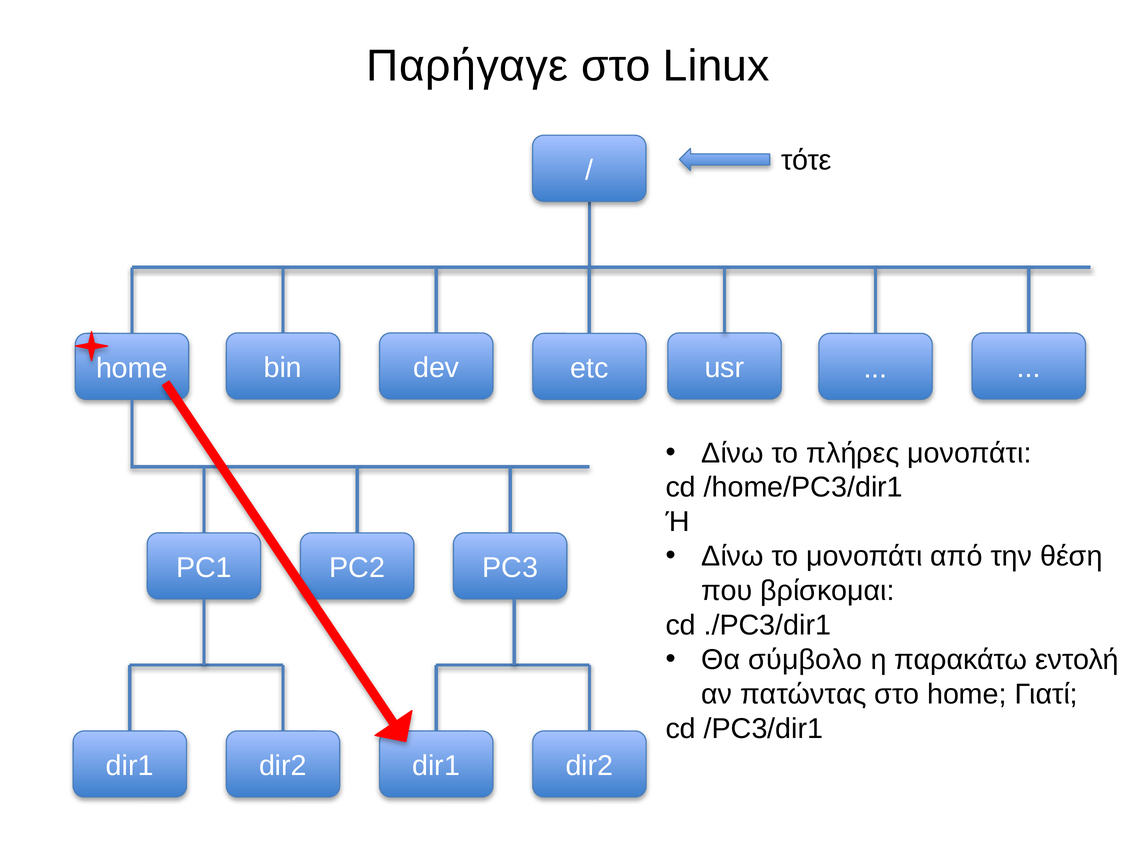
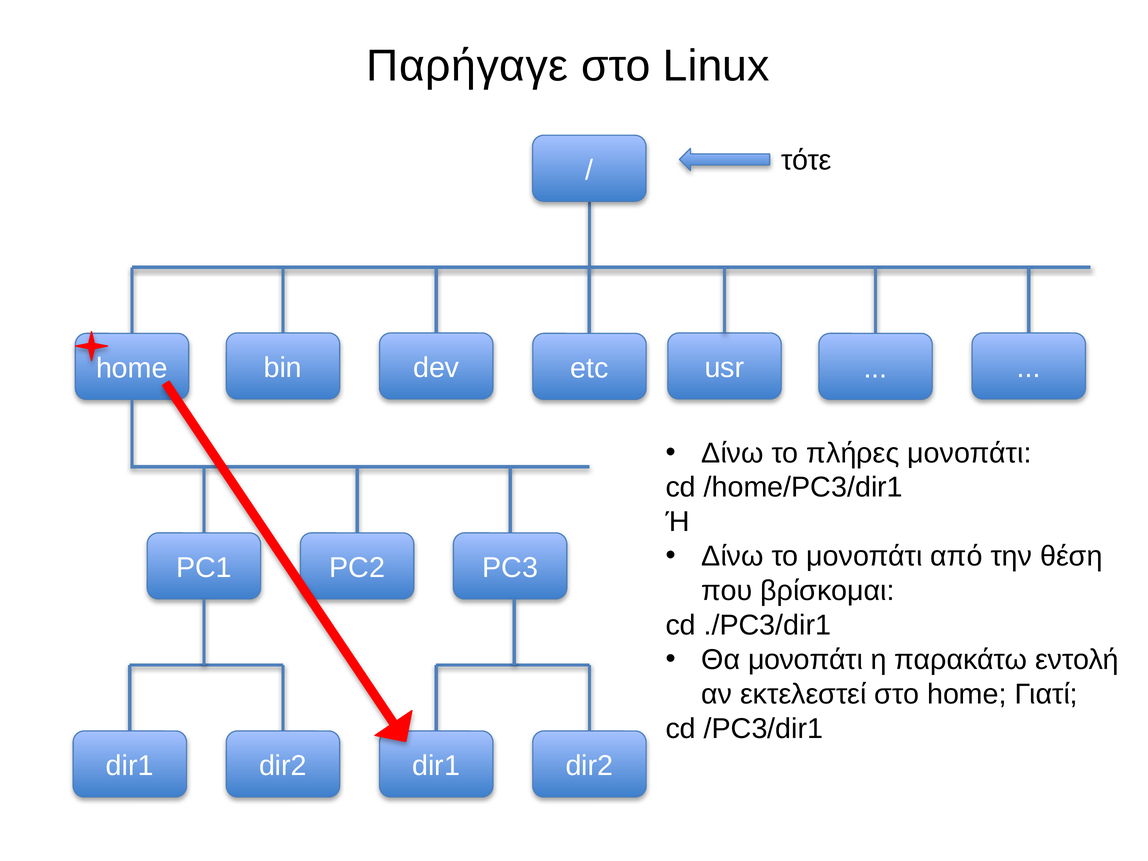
Θα σύμβολο: σύμβολο -> μονοπάτι (805, 660)
πατώντας: πατώντας -> εκτελεστεί (803, 694)
